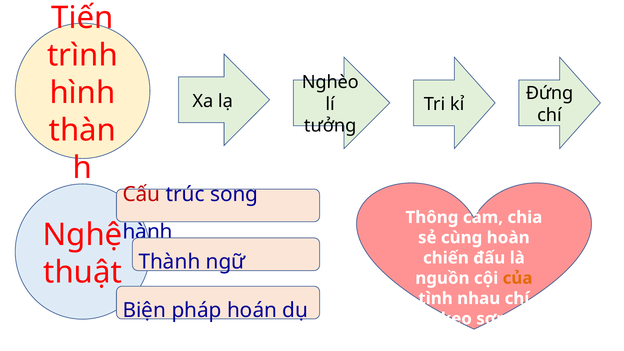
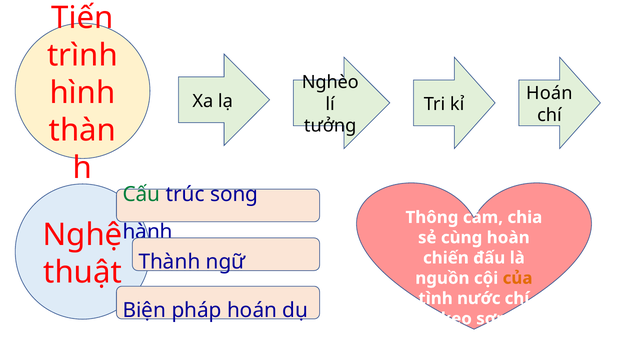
Đứng: Đứng -> Hoán (549, 93)
Cấu colour: red -> green (141, 194)
nhau: nhau -> nước (479, 298)
